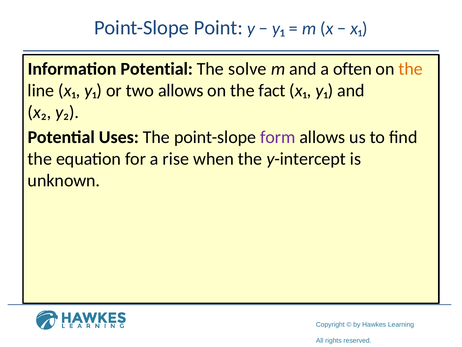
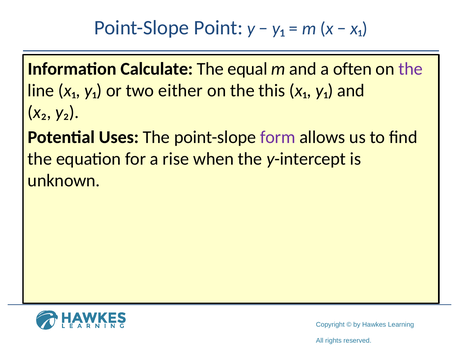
Information Potential: Potential -> Calculate (157, 69)
solve: solve -> equal (248, 69)
the colour: orange -> purple (411, 69)
two allows: allows -> either (181, 90)
fact: fact -> this (272, 90)
